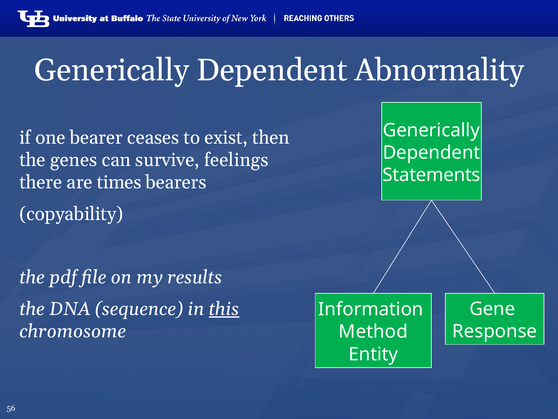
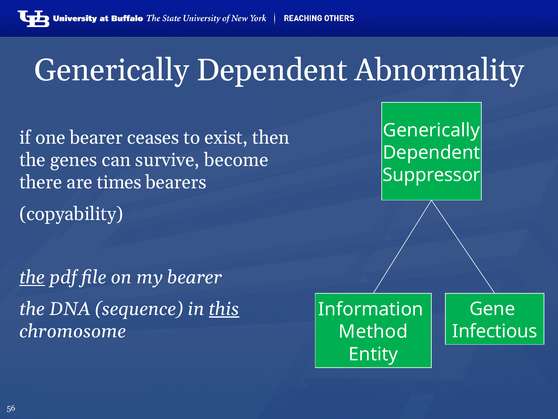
feelings: feelings -> become (236, 160)
Statements: Statements -> Suppressor (431, 175)
the underline: none -> present (32, 277)
my results: results -> bearer (195, 277)
Response: Response -> Infectious (495, 331)
